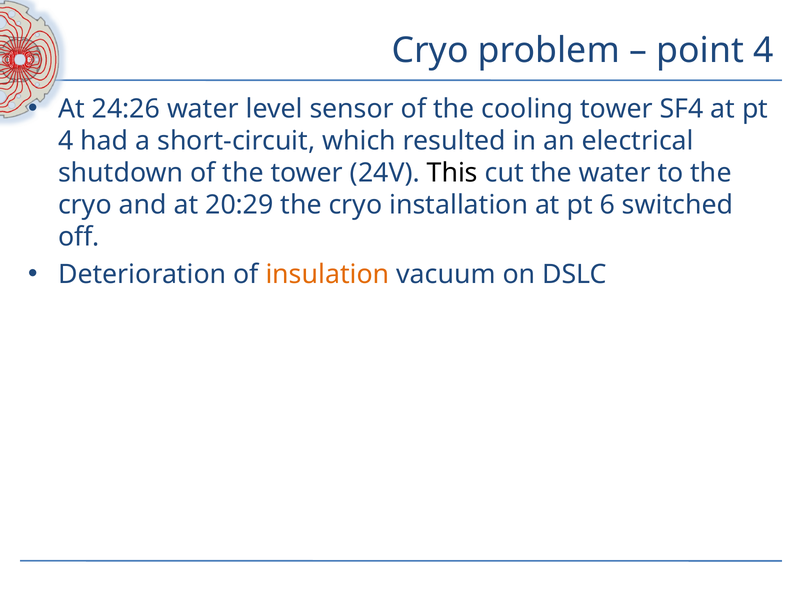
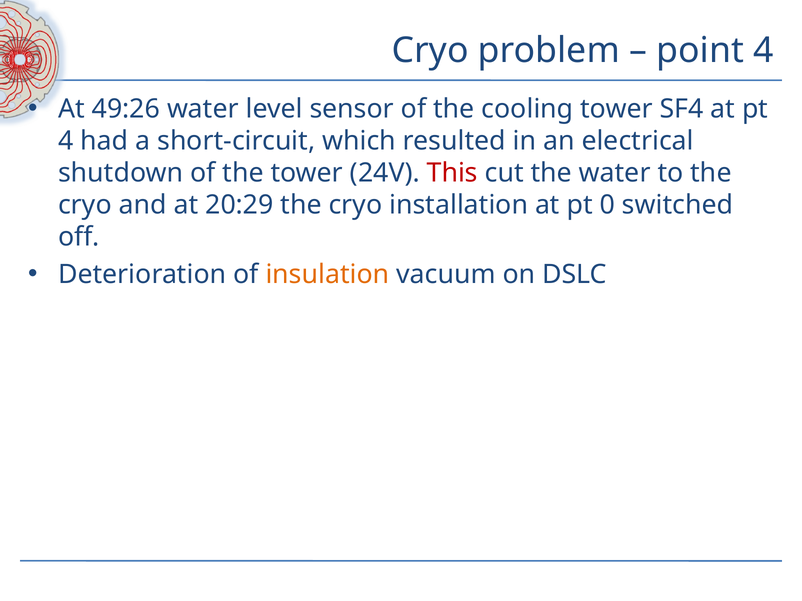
24:26: 24:26 -> 49:26 (126, 109)
This colour: black -> red (452, 173)
6: 6 -> 0 (607, 205)
